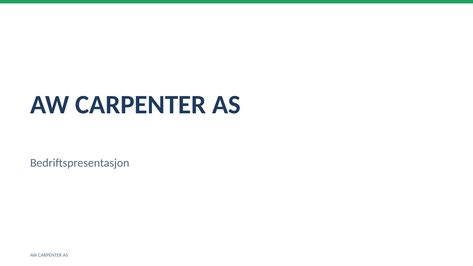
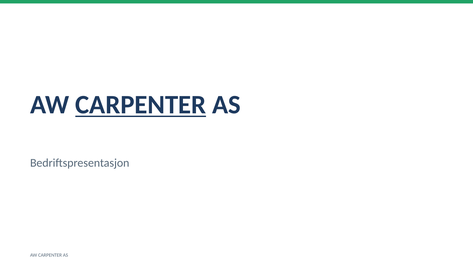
CARPENTER underline: none -> present (141, 105)
